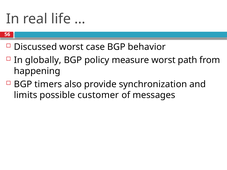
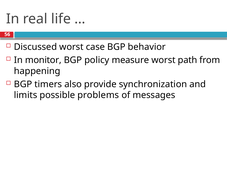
globally: globally -> monitor (43, 60)
customer: customer -> problems (98, 95)
